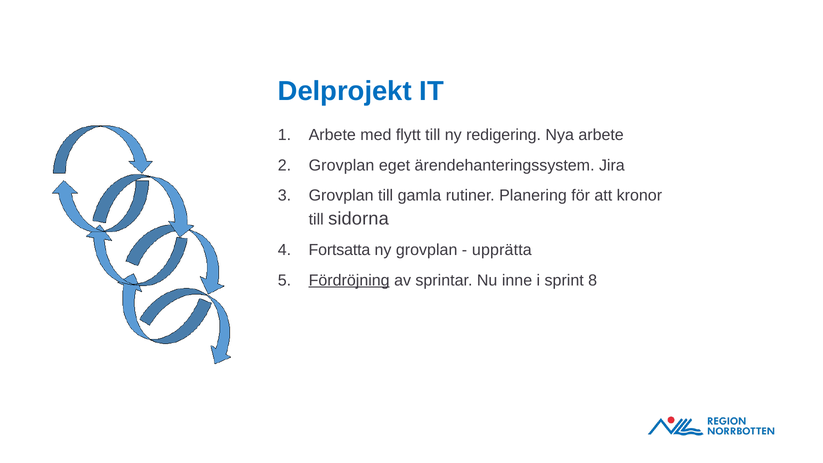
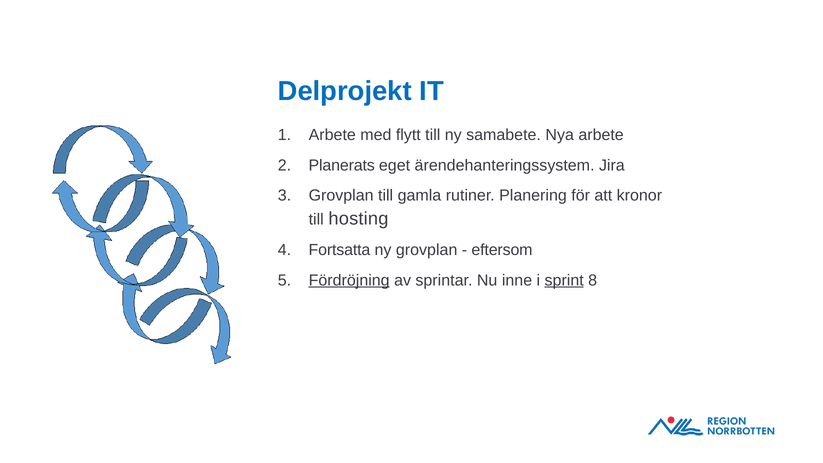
redigering: redigering -> samabete (504, 135)
Grovplan: Grovplan -> Planerats (342, 165)
sidorna: sidorna -> hosting (358, 218)
upprätta: upprätta -> eftersom (502, 250)
sprint underline: none -> present (564, 280)
